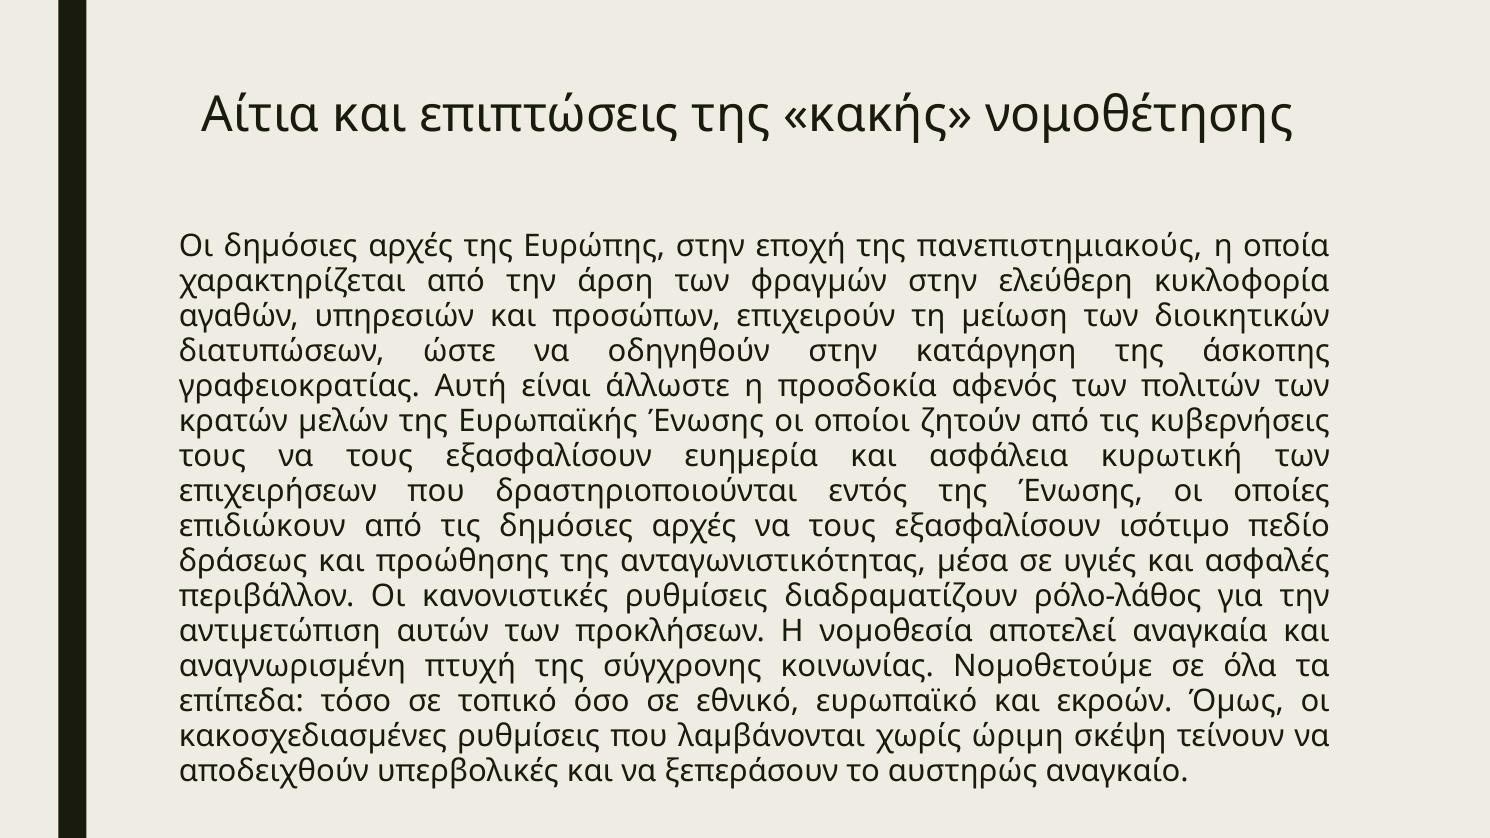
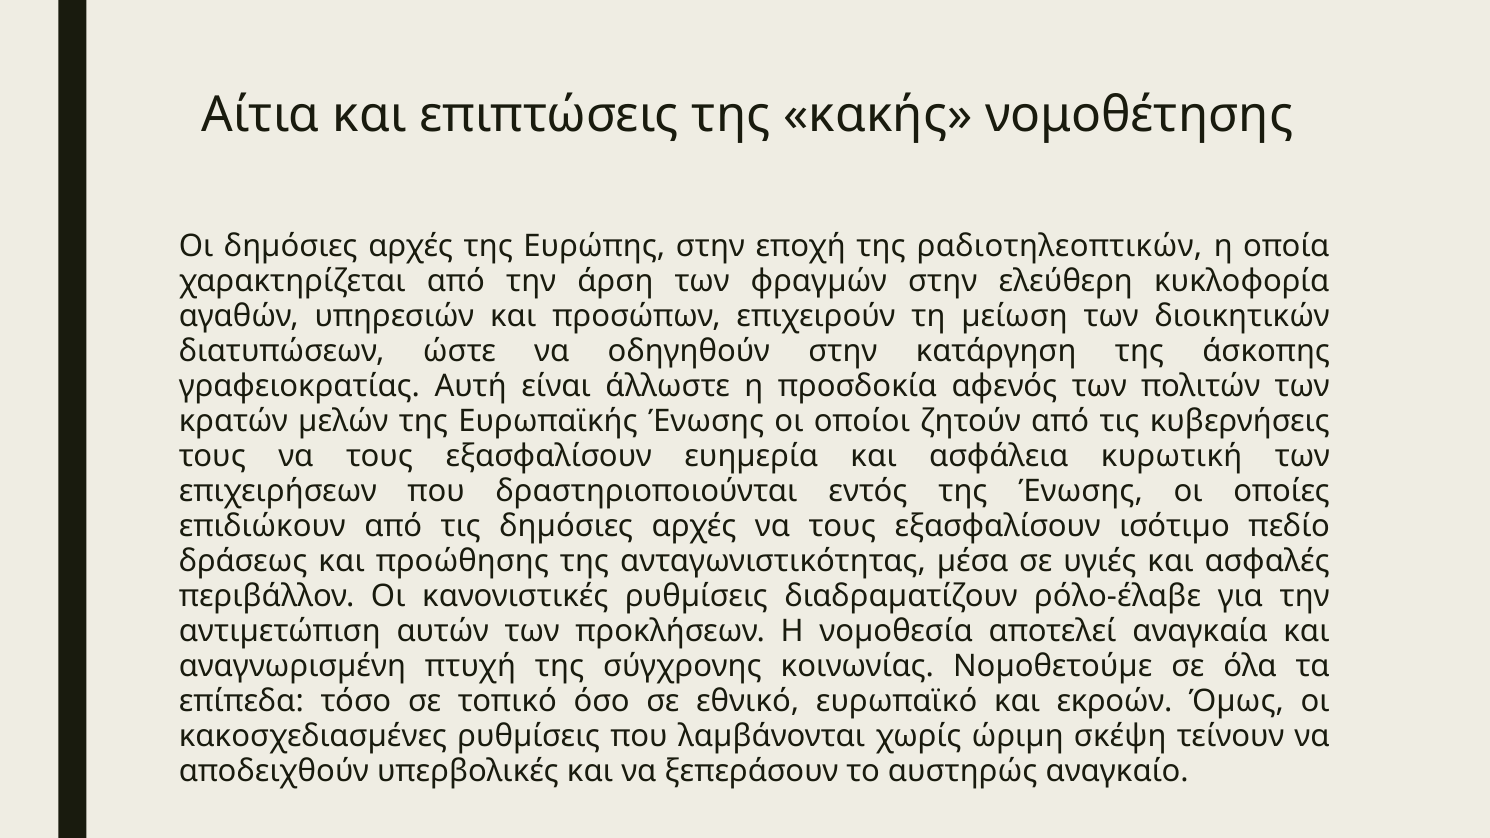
πανεπιστημιακούς: πανεπιστημιακούς -> ραδιοτηλεοπτικών (1060, 246)
ρόλο-λάθος: ρόλο-λάθος -> ρόλο-έλαβε (1118, 596)
